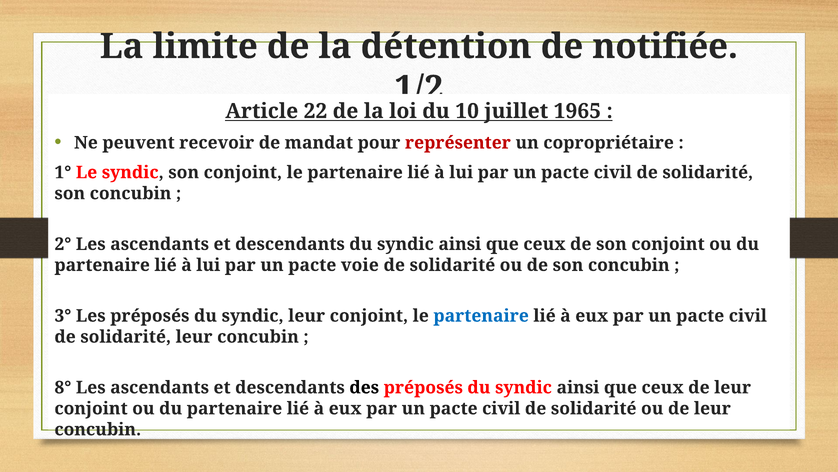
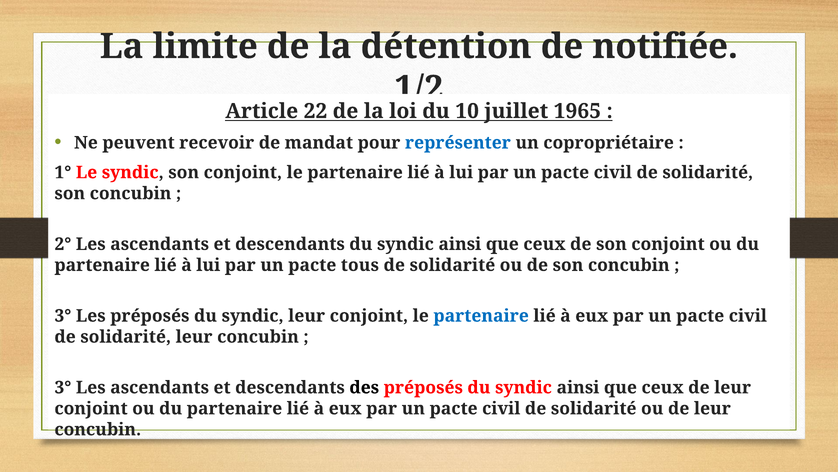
représenter colour: red -> blue (458, 143)
voie: voie -> tous (360, 265)
8°: 8° -> 3° (63, 387)
